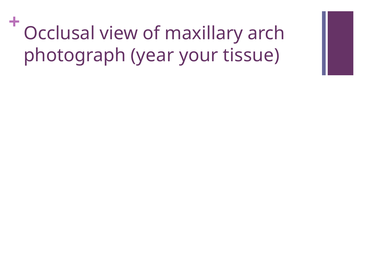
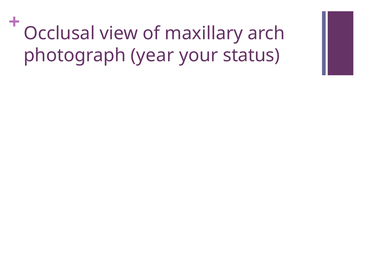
tissue: tissue -> status (251, 55)
